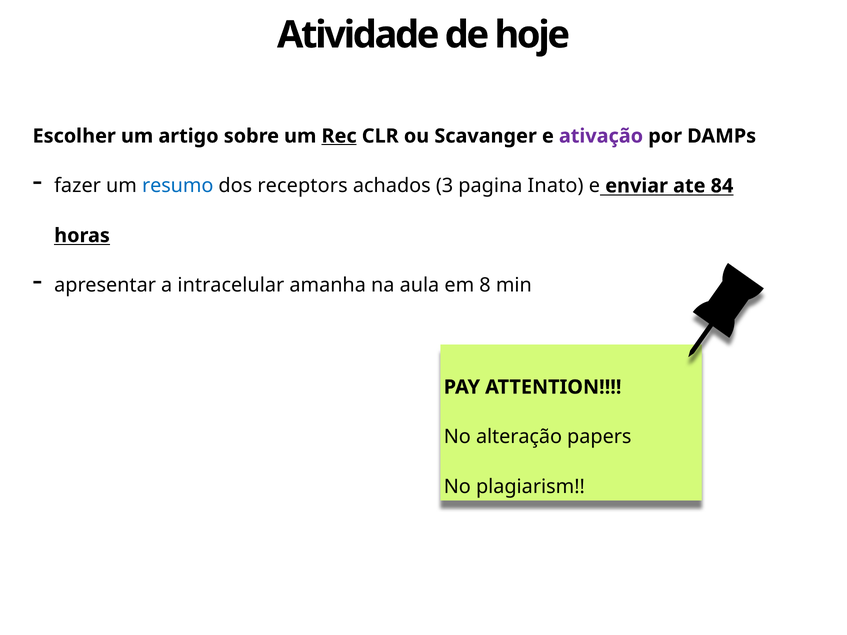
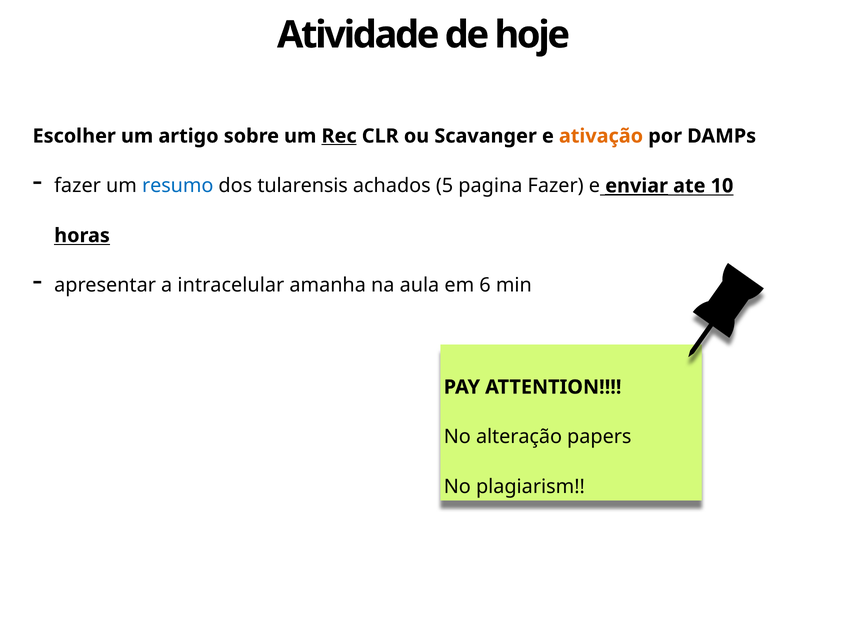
ativação colour: purple -> orange (601, 136)
receptors: receptors -> tularensis (303, 186)
3: 3 -> 5 (445, 186)
pagina Inato: Inato -> Fazer (556, 186)
enviar underline: none -> present (637, 186)
84: 84 -> 10 (722, 186)
8: 8 -> 6 (485, 285)
